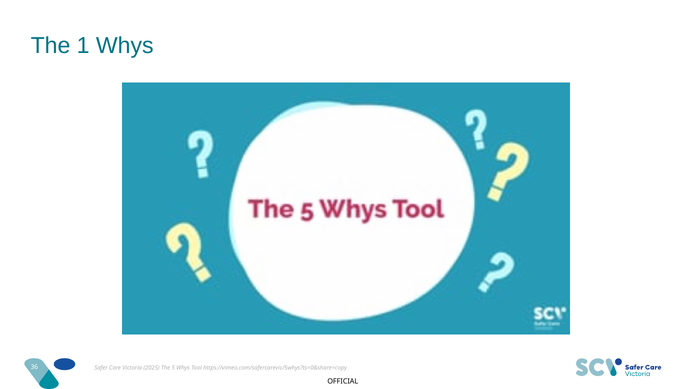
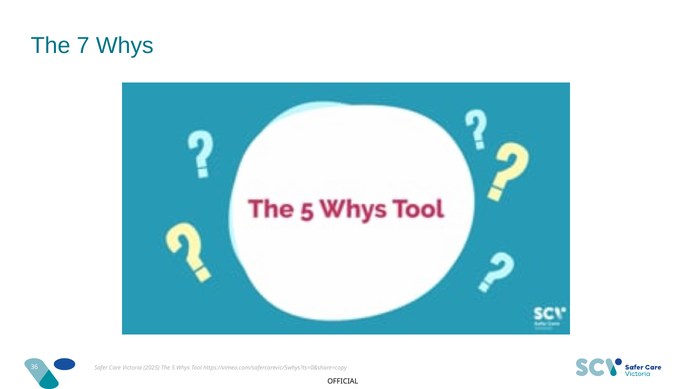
1: 1 -> 7 (83, 46)
